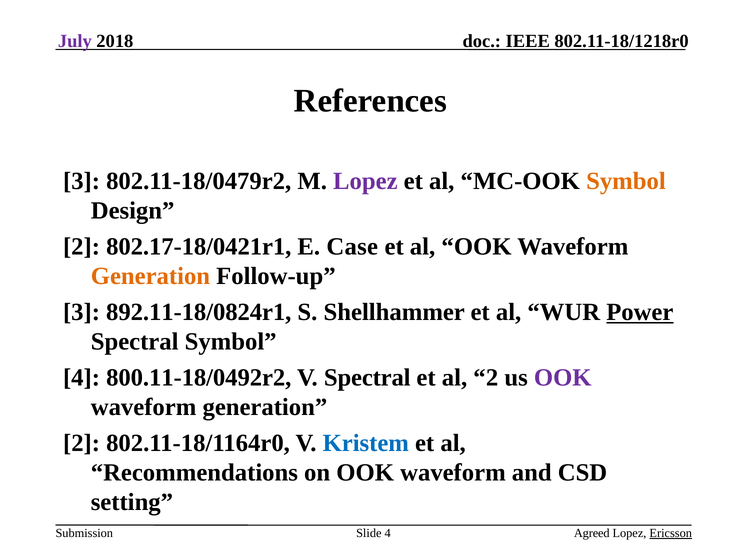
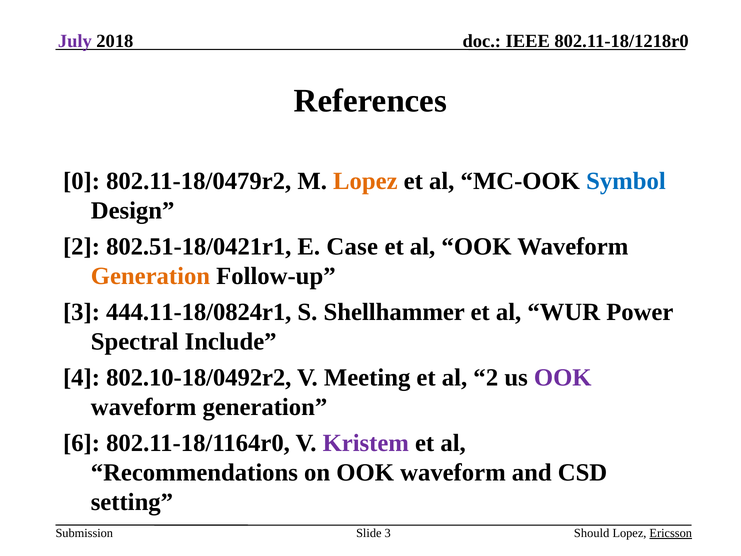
3: 3 -> 0 (82, 181)
Lopez colour: purple -> orange (365, 181)
Symbol colour: orange -> blue (626, 181)
802.17-18/0421r1: 802.17-18/0421r1 -> 802.51-18/0421r1 (199, 246)
892.11-18/0824r1: 892.11-18/0824r1 -> 444.11-18/0824r1 (199, 312)
Power underline: present -> none (640, 312)
Spectral Symbol: Symbol -> Include (231, 341)
800.11-18/0492r2: 800.11-18/0492r2 -> 802.10-18/0492r2 (199, 377)
V Spectral: Spectral -> Meeting (367, 377)
2: 2 -> 6 (82, 443)
Kristem colour: blue -> purple (366, 443)
Slide 4: 4 -> 3 (388, 533)
Agreed: Agreed -> Should (592, 533)
